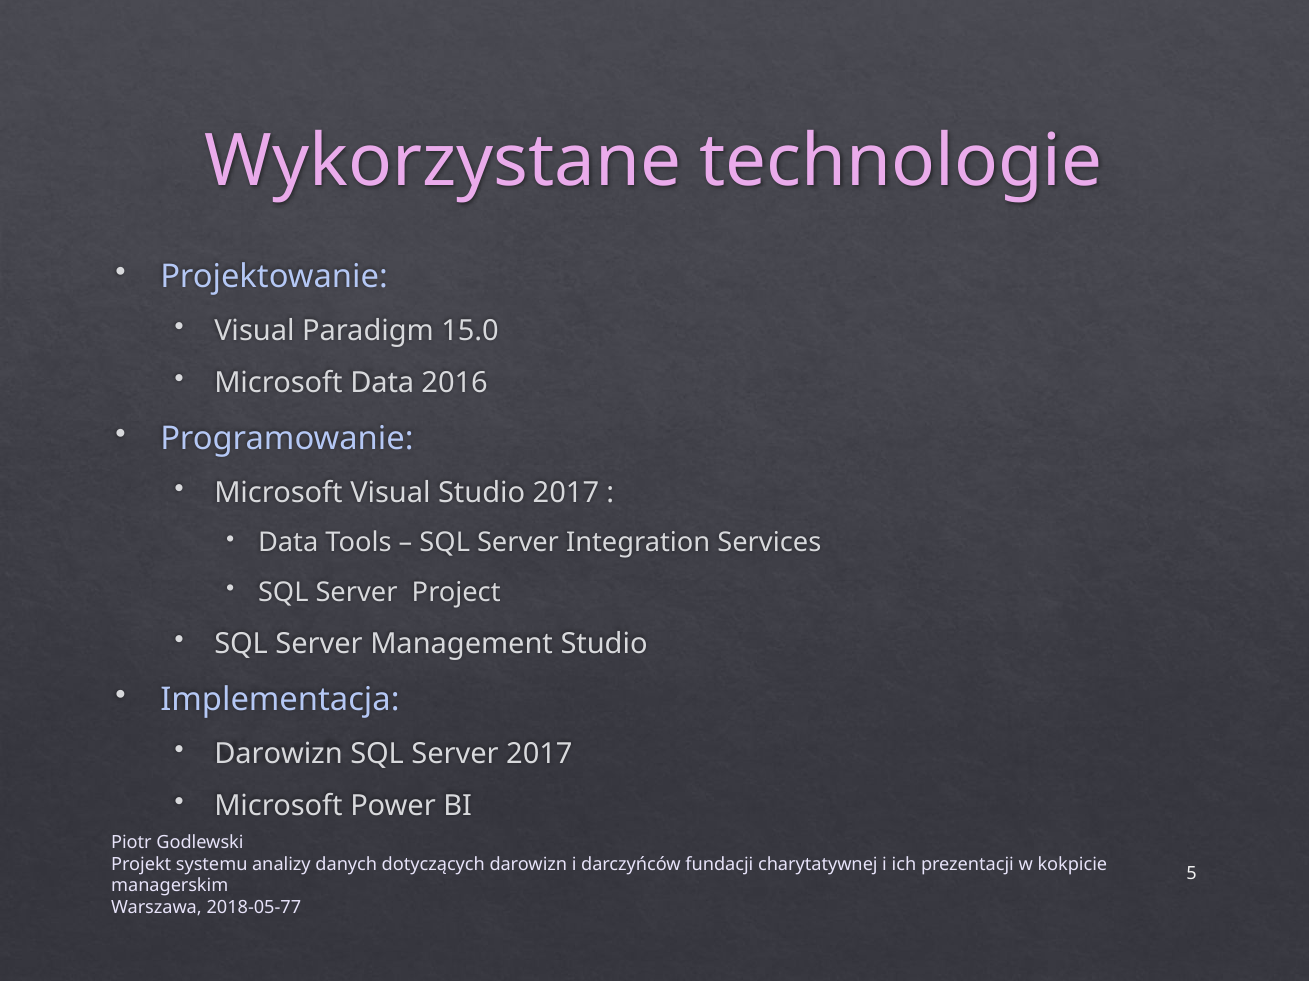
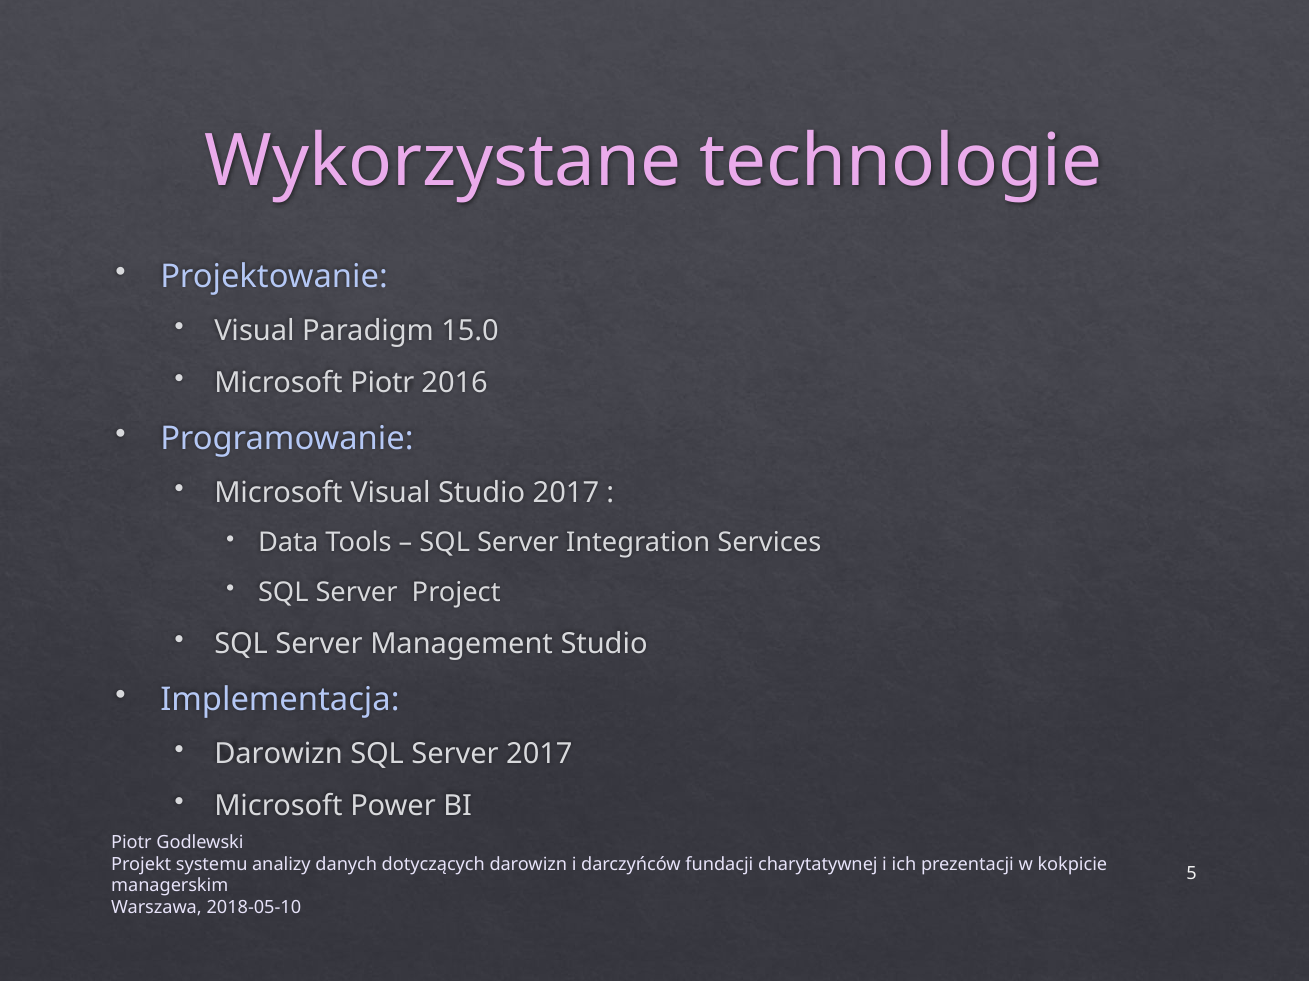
Microsoft Data: Data -> Piotr (382, 383)
2018-05-77: 2018-05-77 -> 2018-05-10 (254, 908)
